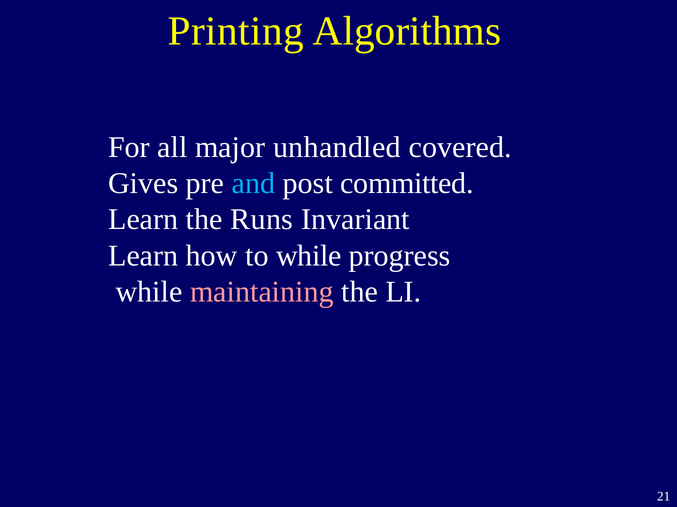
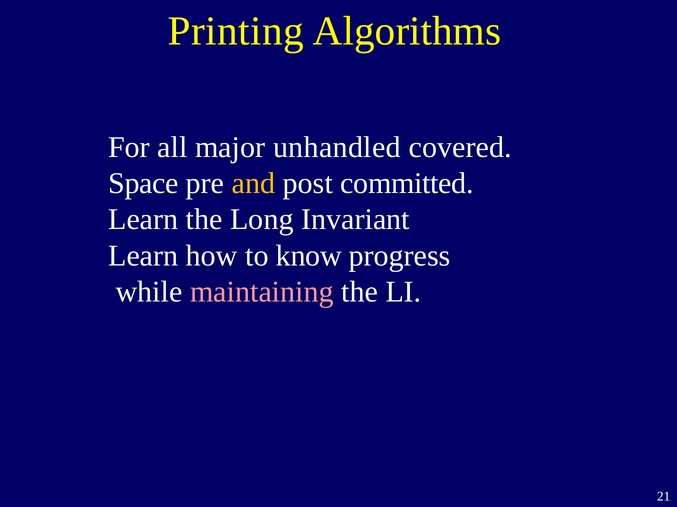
Gives: Gives -> Space (143, 184)
and colour: light blue -> yellow (253, 184)
Runs: Runs -> Long (262, 220)
to while: while -> know (309, 256)
